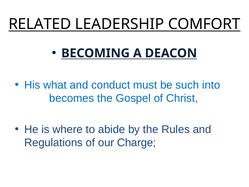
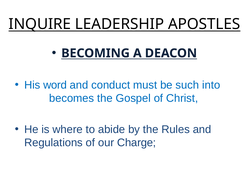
RELATED: RELATED -> INQUIRE (40, 24)
COMFORT: COMFORT -> APOSTLES (204, 24)
what: what -> word (55, 85)
